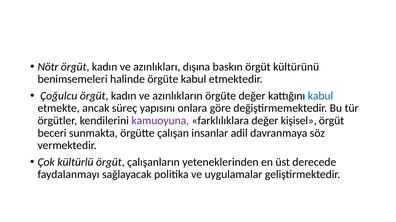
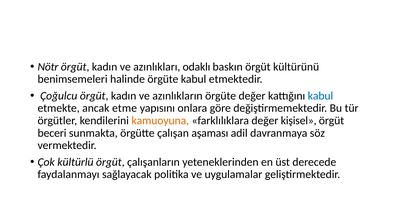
dışına: dışına -> odaklı (197, 67)
süreç: süreç -> etme (125, 109)
kamuoyuna colour: purple -> orange (160, 121)
insanlar: insanlar -> aşaması (210, 133)
